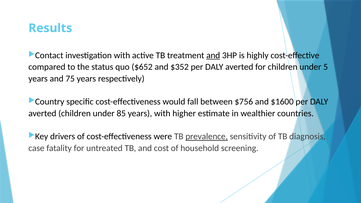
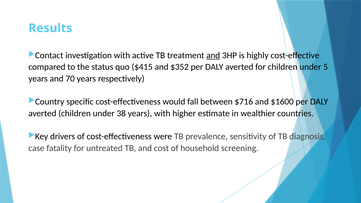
$652: $652 -> $415 (142, 67)
75: 75 -> 70 (70, 79)
$756: $756 -> $716 (244, 102)
85: 85 -> 38 (121, 113)
prevalence underline: present -> none (207, 137)
